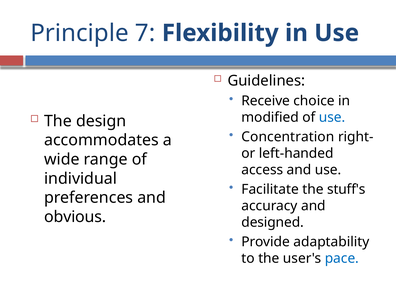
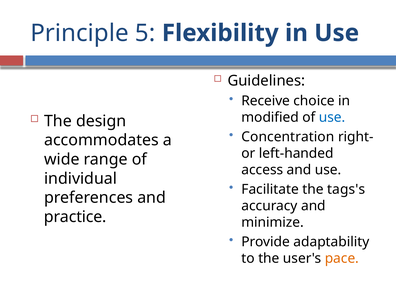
7: 7 -> 5 (145, 33)
stuff's: stuff's -> tags's (346, 189)
obvious: obvious -> practice (75, 217)
designed: designed -> minimize (273, 222)
pace colour: blue -> orange (342, 258)
